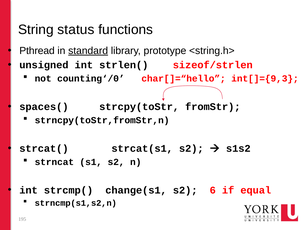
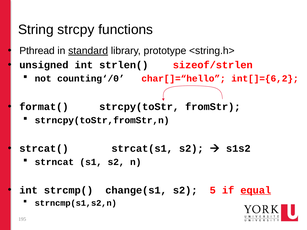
status: status -> strcpy (76, 30)
int[]={9,3: int[]={9,3 -> int[]={6,2 (265, 79)
spaces(: spaces( -> format( (44, 107)
6: 6 -> 5 (213, 190)
equal underline: none -> present (256, 190)
